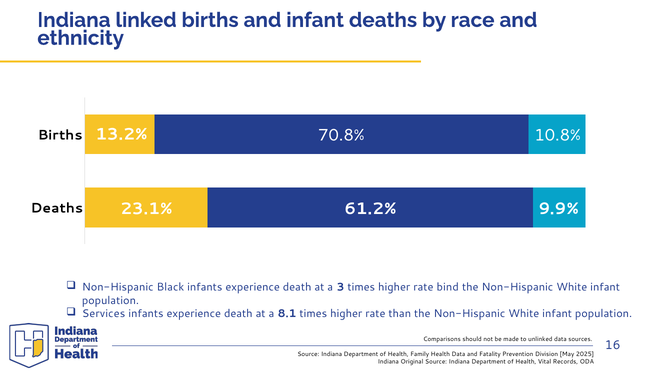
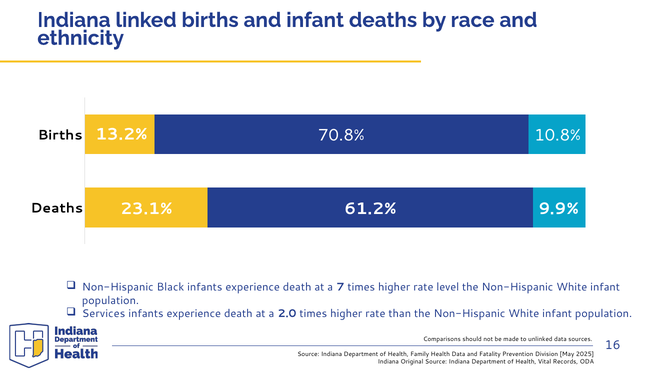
3: 3 -> 7 (341, 287)
bind: bind -> level (448, 287)
8.1: 8.1 -> 2.0 (287, 314)
